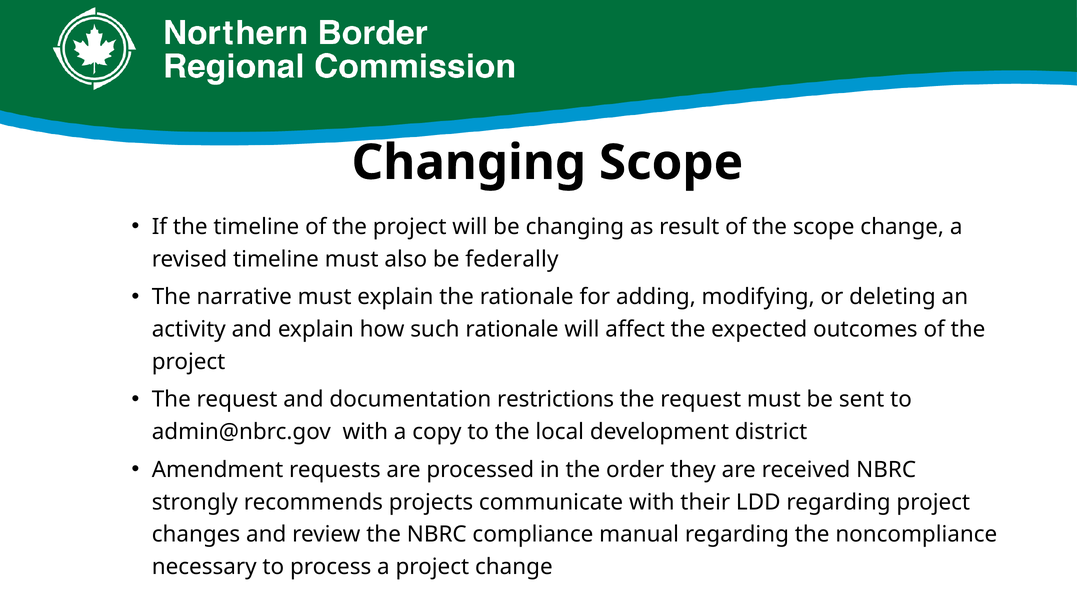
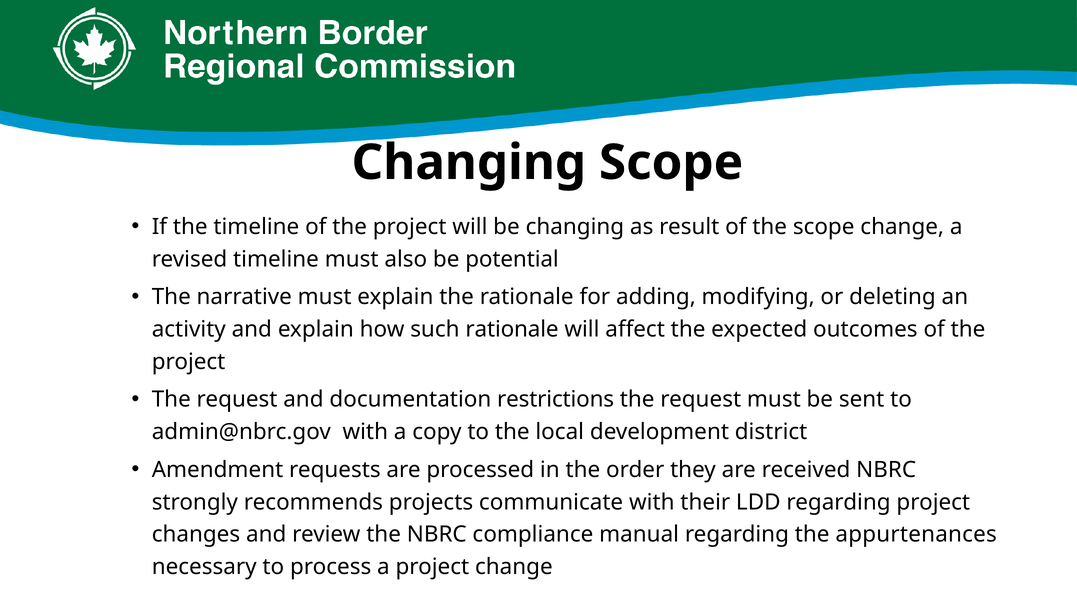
federally: federally -> potential (512, 259)
noncompliance: noncompliance -> appurtenances (916, 534)
